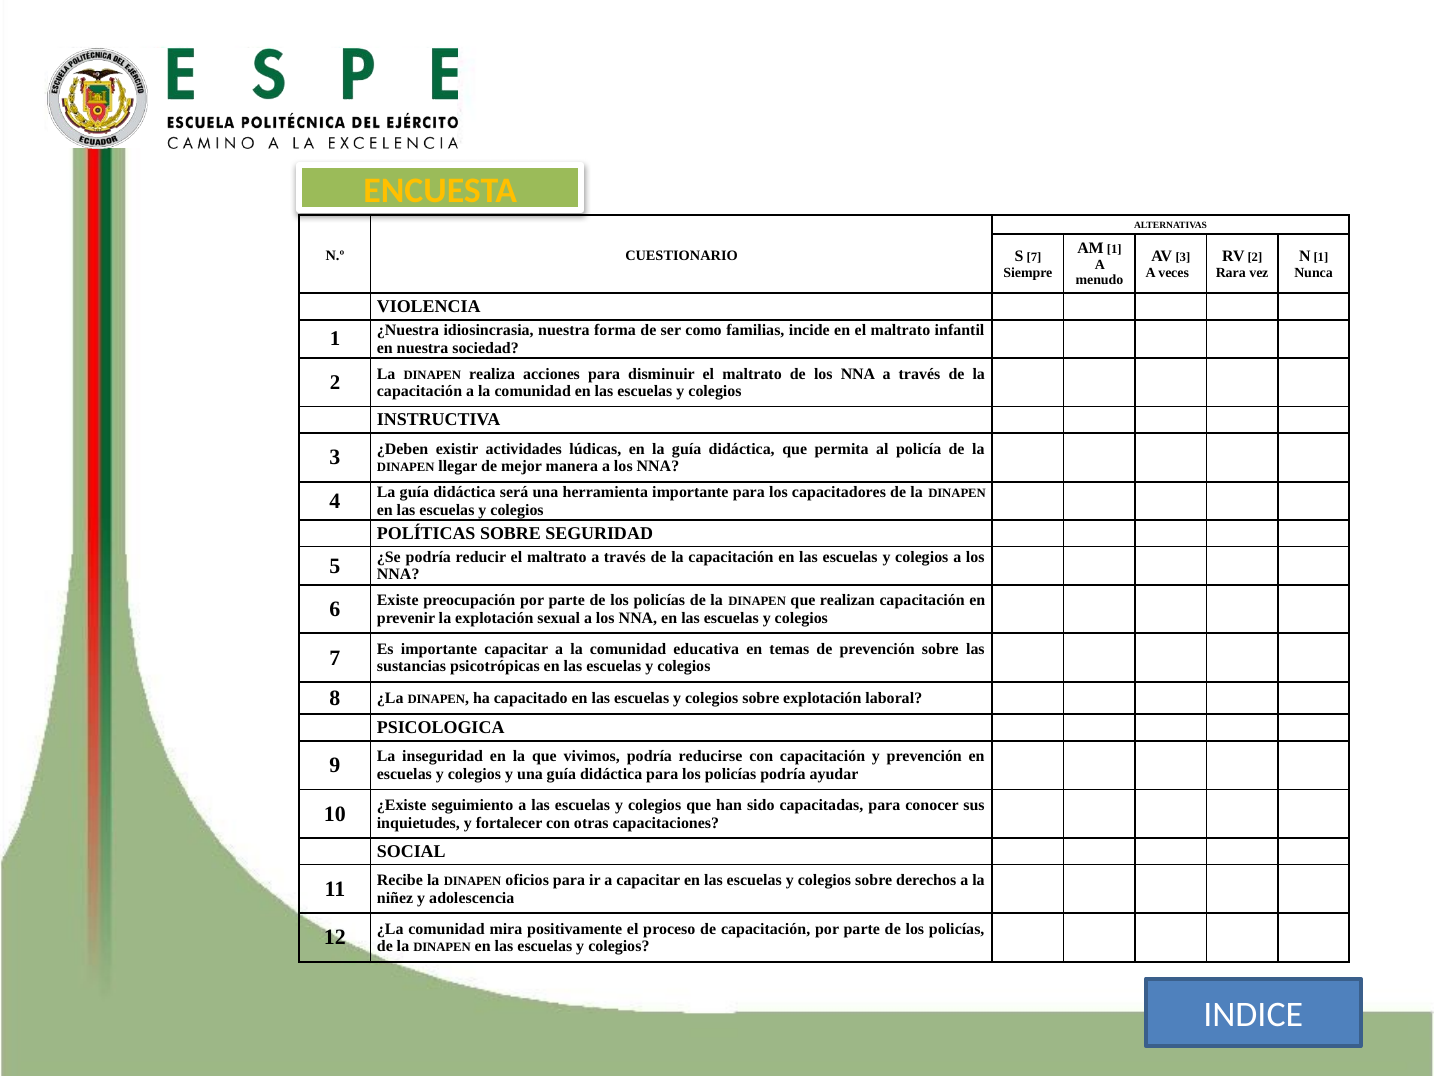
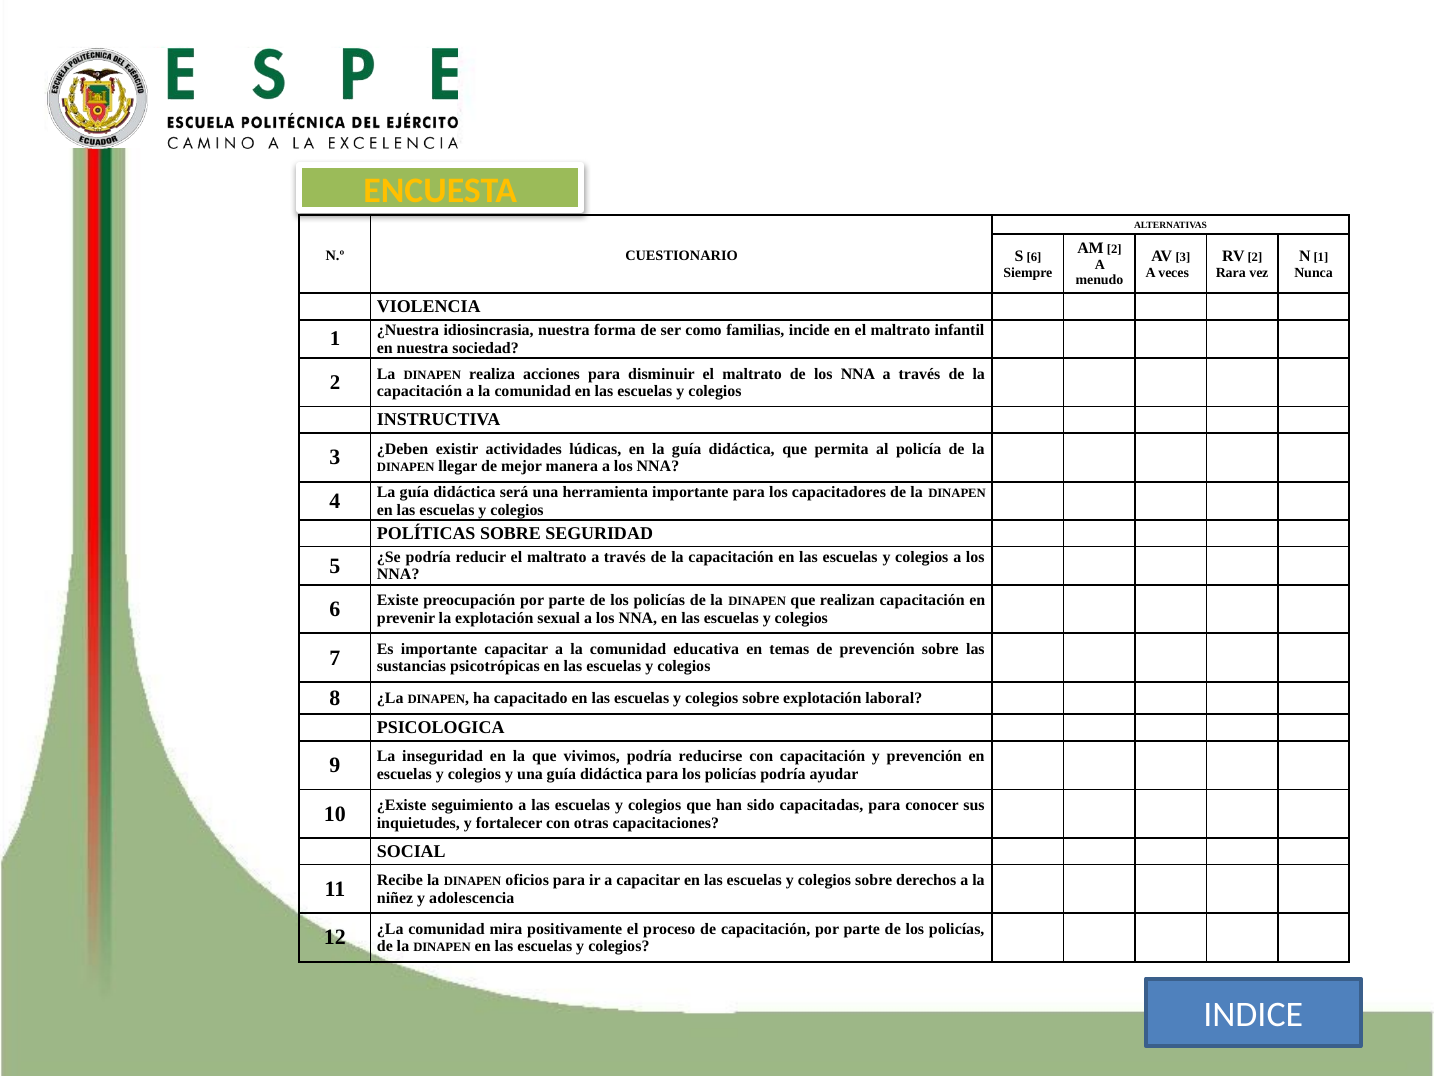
AM 1: 1 -> 2 (1114, 249)
S 7: 7 -> 6 (1034, 257)
